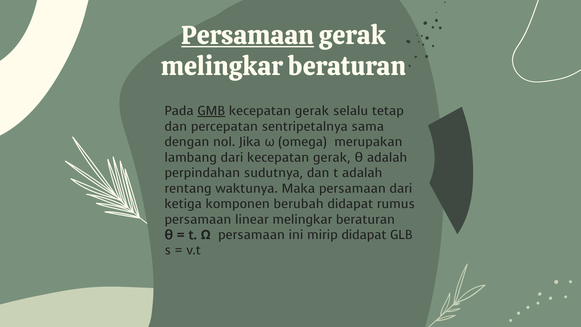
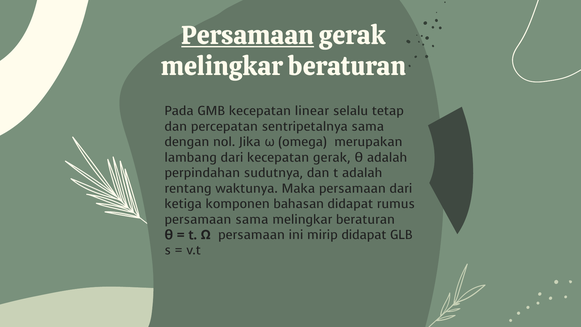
GMB underline: present -> none (211, 111)
gerak: gerak -> linear (312, 111)
berubah: berubah -> bahasan (299, 204)
persamaan linear: linear -> sama (252, 219)
